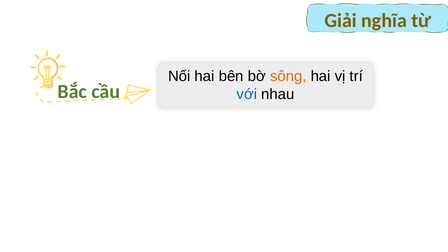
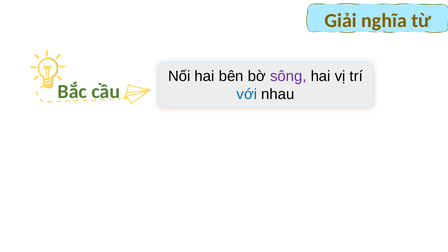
sông colour: orange -> purple (288, 76)
